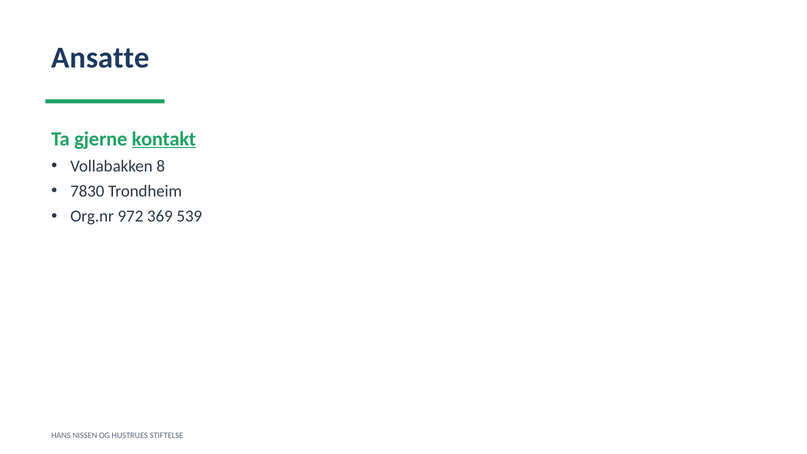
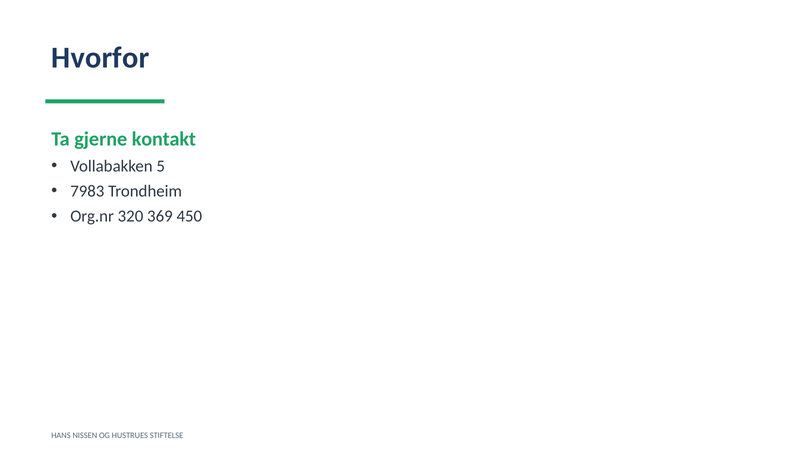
Ansatte: Ansatte -> Hvorfor (100, 58)
kontakt underline: present -> none (164, 139)
8: 8 -> 5 (161, 166)
7830: 7830 -> 7983 (87, 191)
972: 972 -> 320 (130, 216)
539: 539 -> 450 (189, 216)
